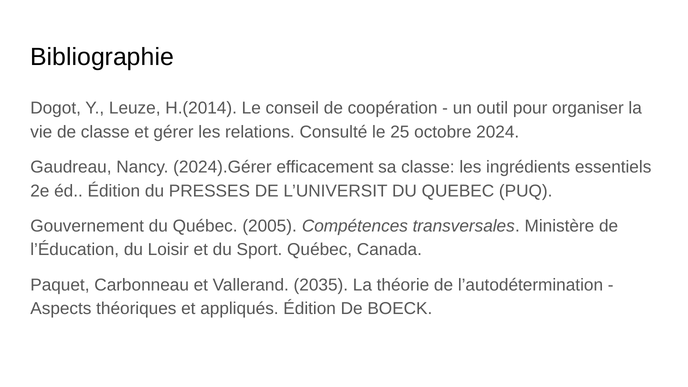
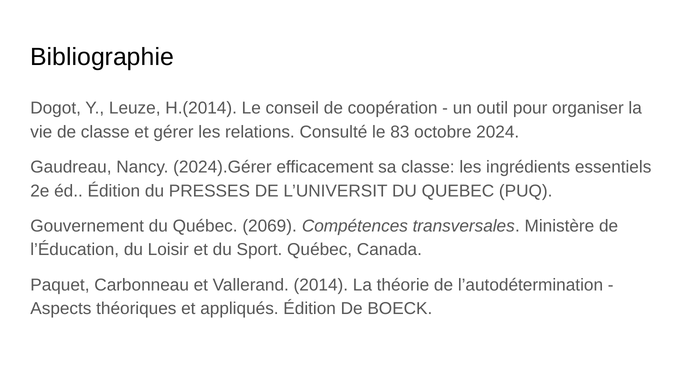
25: 25 -> 83 (400, 132)
2005: 2005 -> 2069 (270, 226)
2035: 2035 -> 2014 (321, 285)
